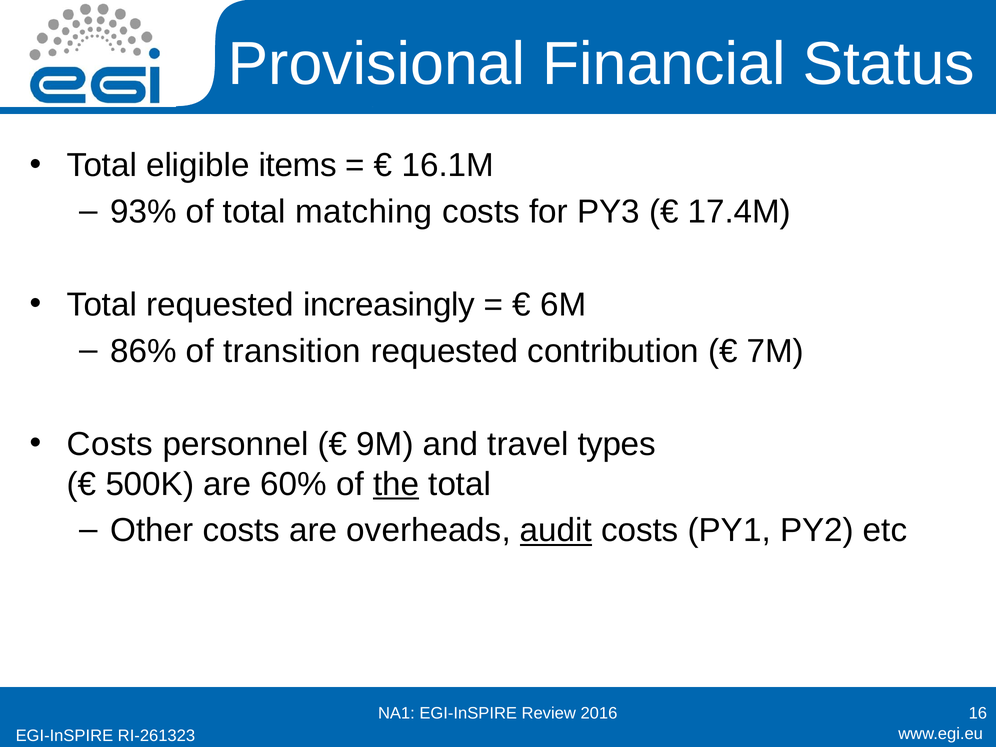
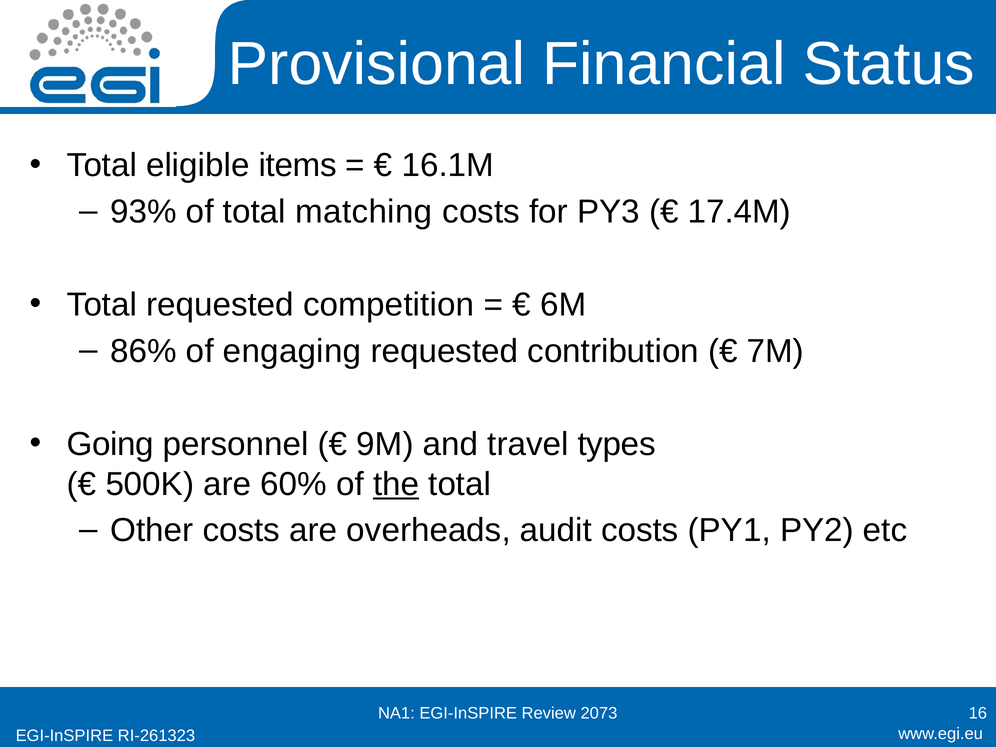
increasingly: increasingly -> competition (389, 305)
transition: transition -> engaging (292, 351)
Costs: Costs -> Going (110, 444)
audit underline: present -> none (556, 531)
2016: 2016 -> 2073 (599, 713)
